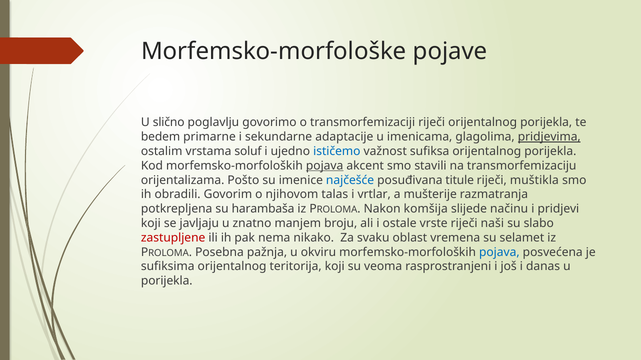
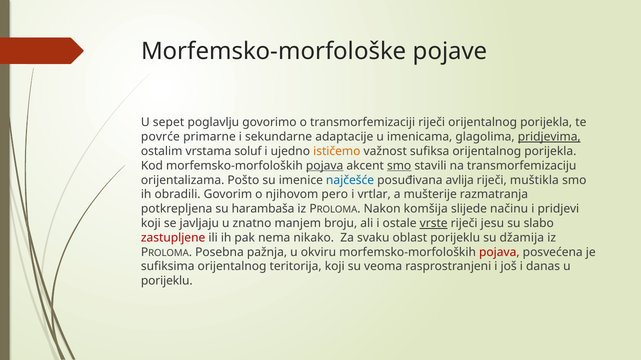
slično: slično -> sepet (169, 123)
bedem: bedem -> povrće (160, 137)
ističemo colour: blue -> orange (337, 151)
smo underline: none -> present (399, 166)
titule: titule -> avlija (460, 180)
talas: talas -> pero (335, 195)
vrste underline: none -> present (434, 224)
naši: naši -> jesu (492, 224)
oblast vremena: vremena -> porijeklu (455, 238)
selamet: selamet -> džamija (522, 238)
pojava colour: blue -> red (499, 252)
porijekla: porijekla -> porijeklu (167, 281)
